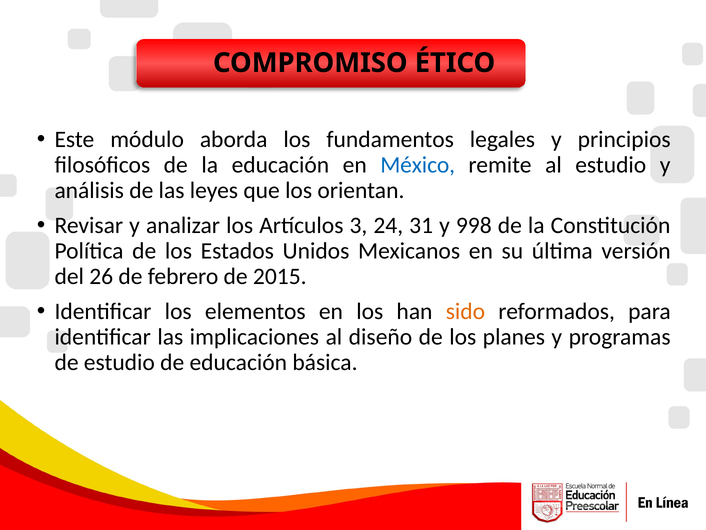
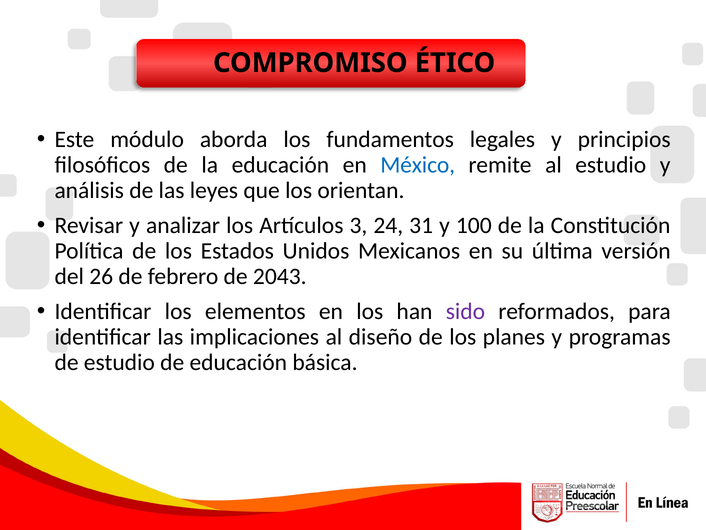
998: 998 -> 100 (474, 225)
2015: 2015 -> 2043 (280, 276)
sido colour: orange -> purple (465, 311)
